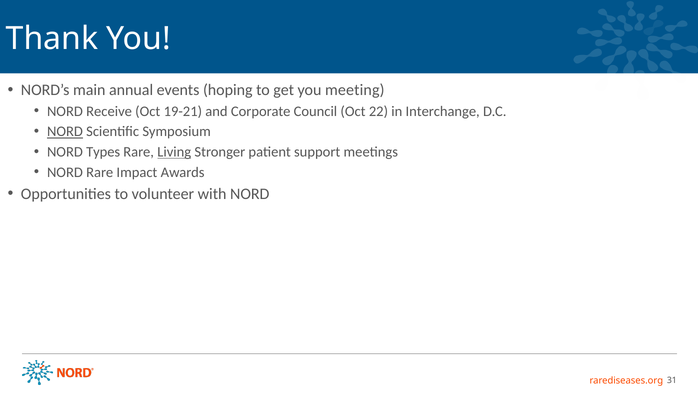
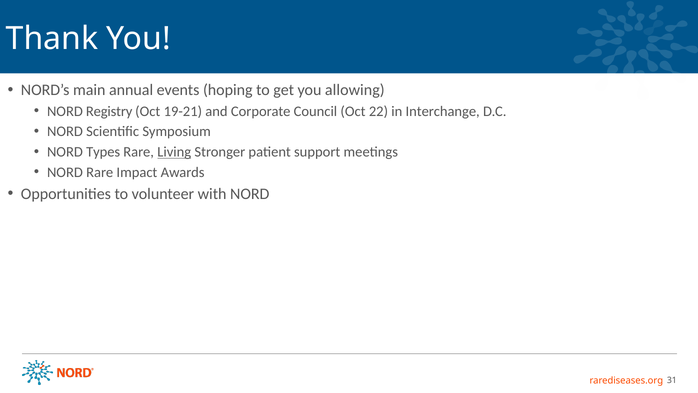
meeting: meeting -> allowing (355, 90)
Receive: Receive -> Registry (109, 111)
NORD underline: present -> none (65, 132)
